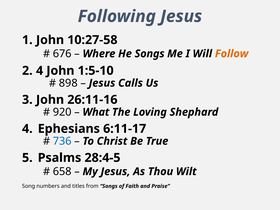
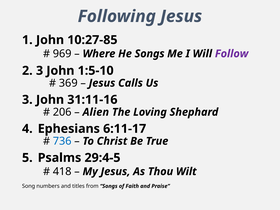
10:27-58: 10:27-58 -> 10:27-85 (92, 40)
676: 676 -> 969 (62, 54)
Follow colour: orange -> purple (232, 54)
4: 4 -> 3 (40, 71)
898: 898 -> 369 (68, 83)
26:11-16: 26:11-16 -> 31:11-16 (92, 100)
920: 920 -> 206 (62, 112)
What: What -> Alien (96, 112)
28:4-5: 28:4-5 -> 29:4-5 (102, 158)
658: 658 -> 418 (62, 172)
